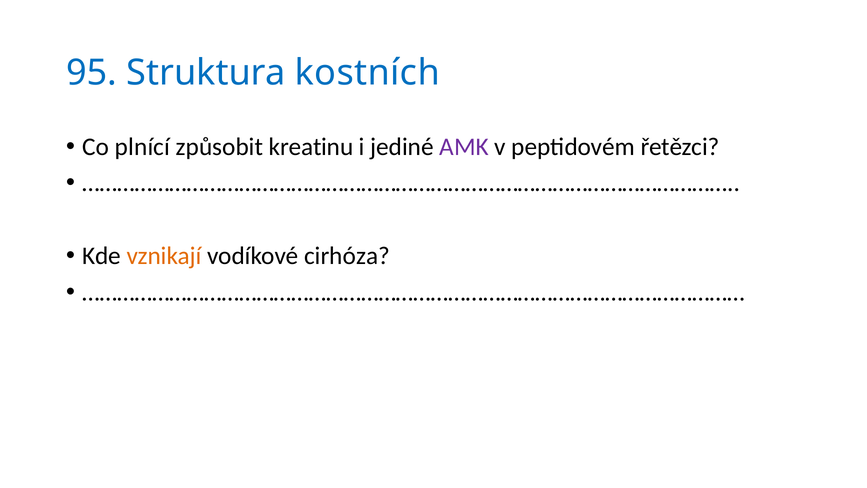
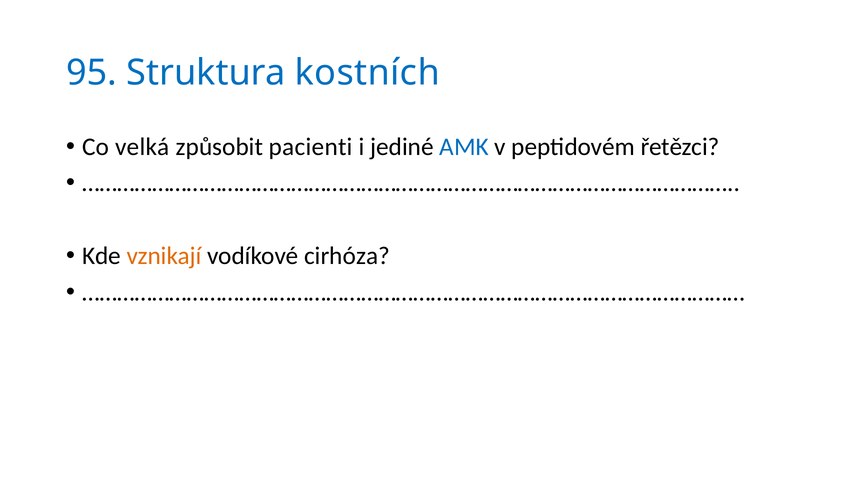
plnící: plnící -> velká (142, 147)
kreatinu: kreatinu -> pacienti (311, 147)
AMK colour: purple -> blue (464, 147)
